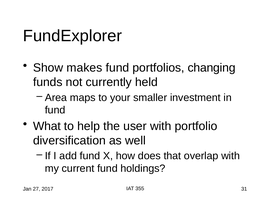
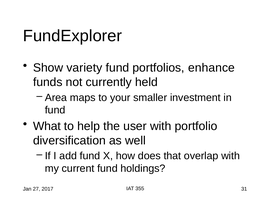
makes: makes -> variety (84, 68)
changing: changing -> enhance (211, 68)
